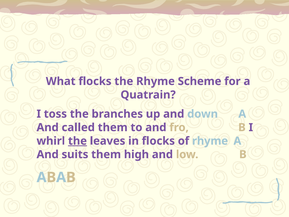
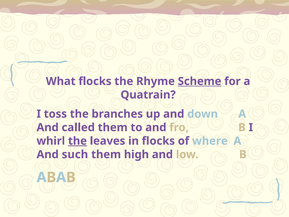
Scheme underline: none -> present (200, 81)
of rhyme: rhyme -> where (210, 141)
suits: suits -> such (75, 154)
